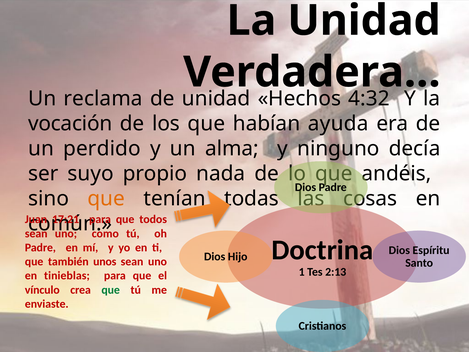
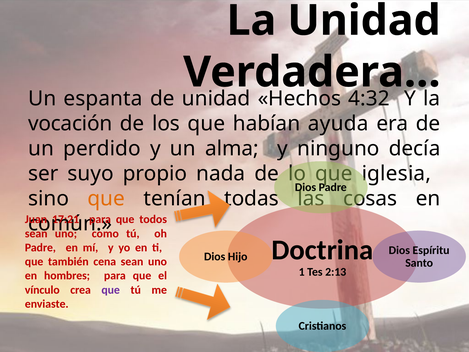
reclama: reclama -> espanta (103, 98)
andéis: andéis -> iglesia (396, 174)
unos: unos -> cena (105, 261)
tinieblas: tinieblas -> hombres (67, 276)
que colour: green -> purple (111, 290)
